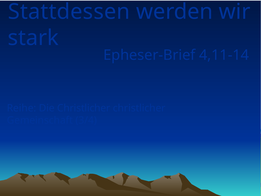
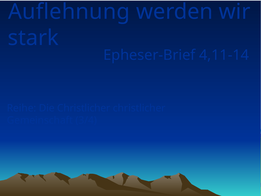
Stattdessen: Stattdessen -> Auflehnung (69, 12)
